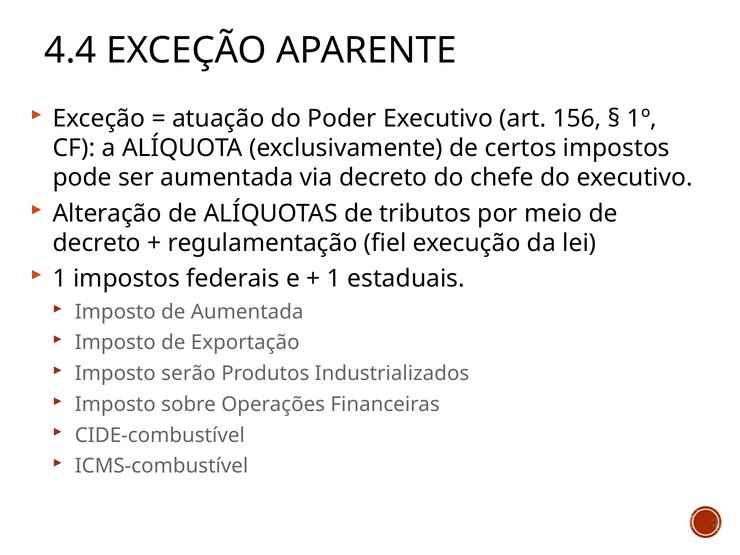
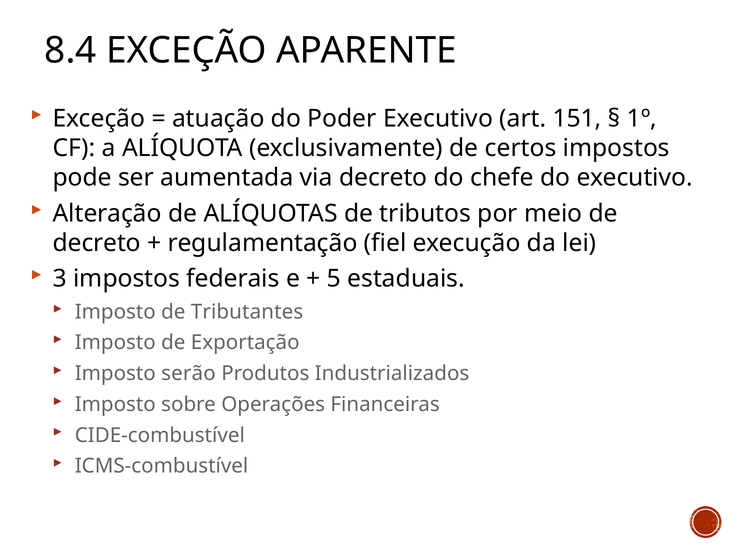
4.4: 4.4 -> 8.4 (71, 51)
156: 156 -> 151 (577, 118)
1: 1 -> 3 (60, 279)
1: 1 -> 5 (334, 279)
de Aumentada: Aumentada -> Tributantes (247, 312)
